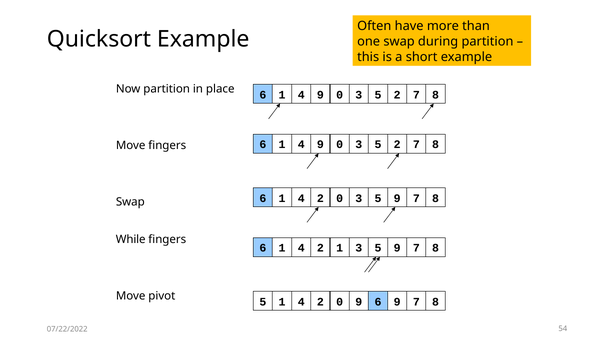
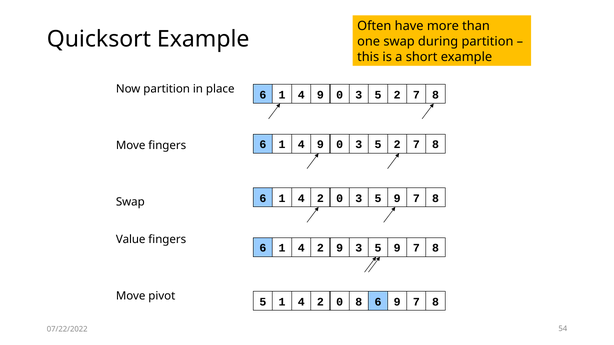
While: While -> Value (131, 240)
2 1: 1 -> 9 (340, 248)
0 9: 9 -> 8 (359, 302)
